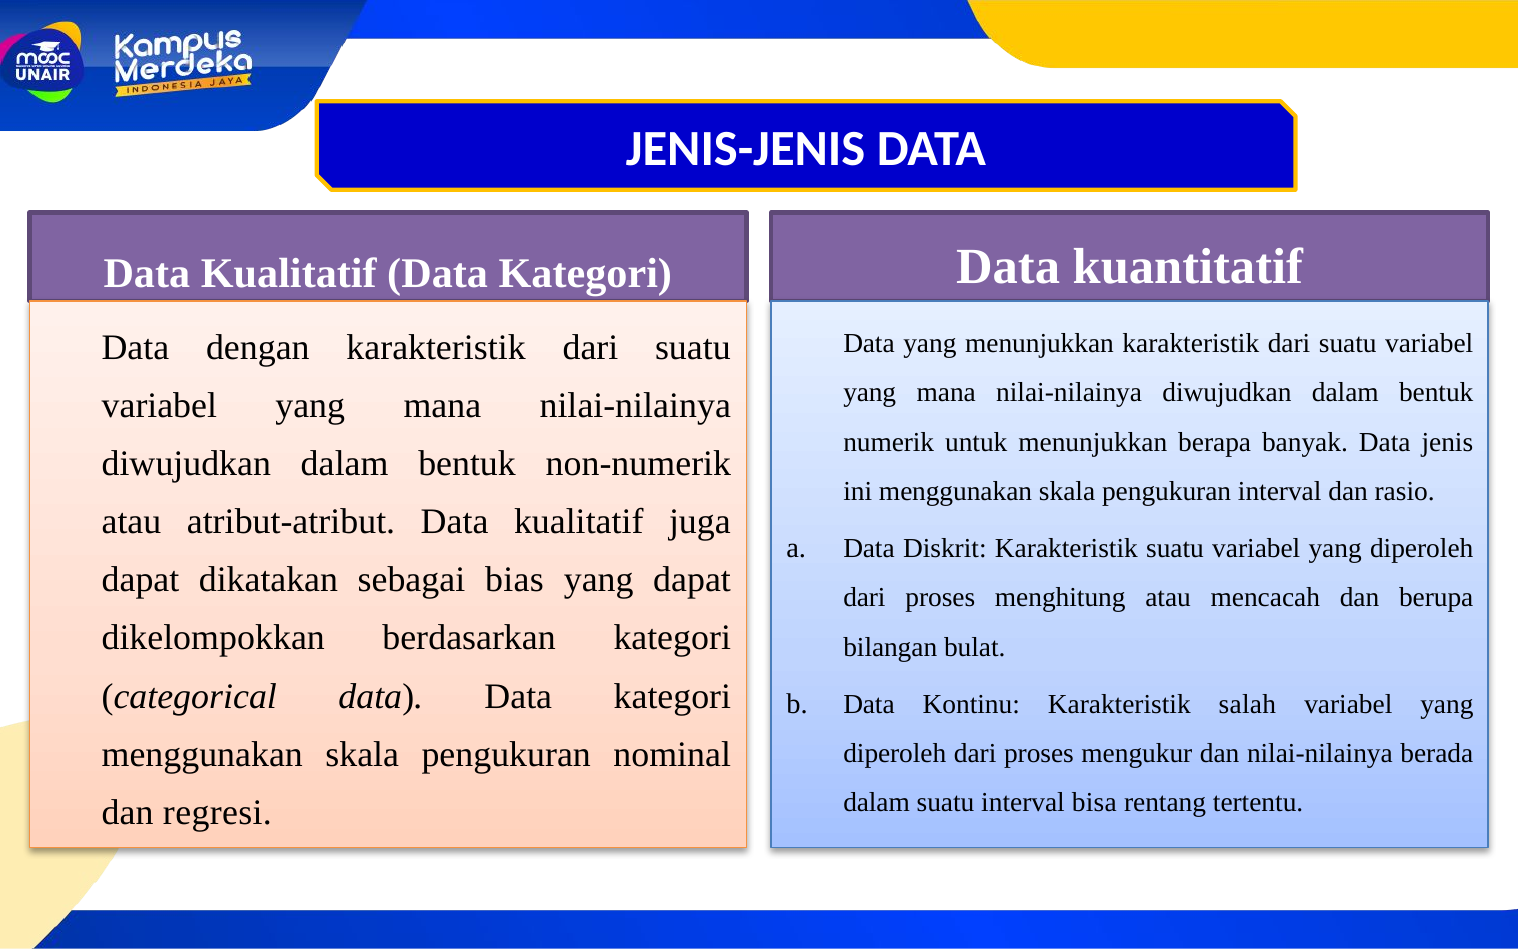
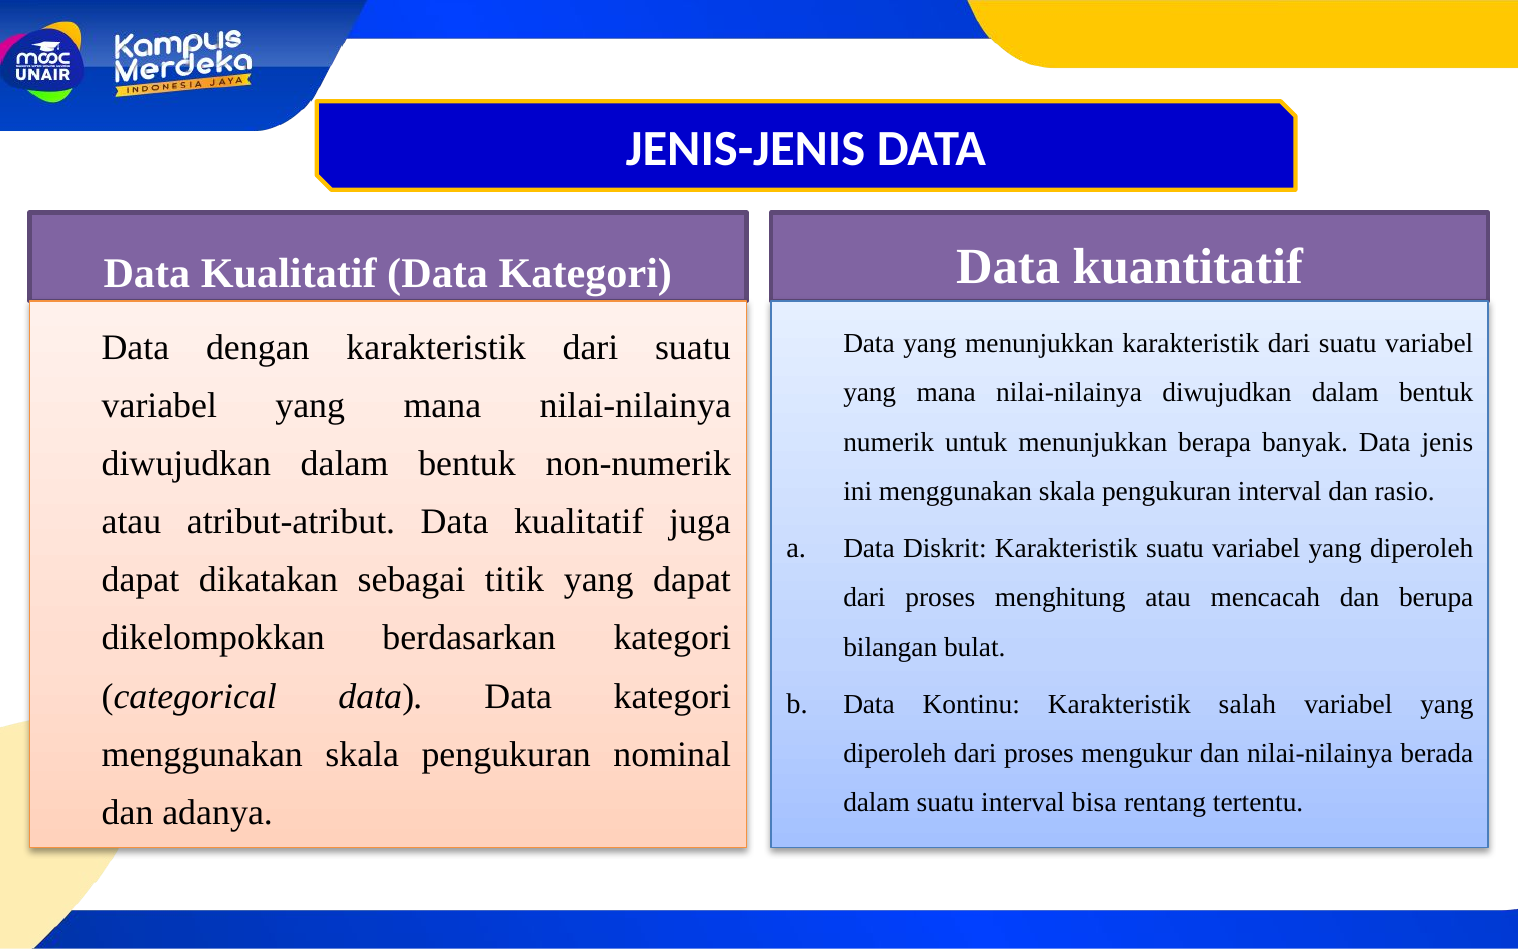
bias: bias -> titik (514, 580)
regresi: regresi -> adanya (218, 812)
